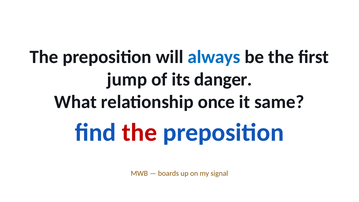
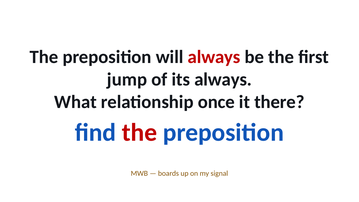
always colour: blue -> red (214, 57)
its danger: danger -> always (223, 79)
same: same -> there (279, 102)
